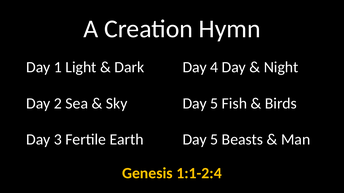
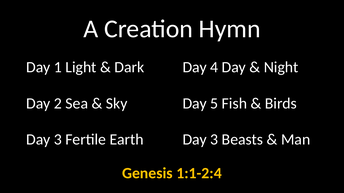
5: 5 -> 3 (214, 140)
